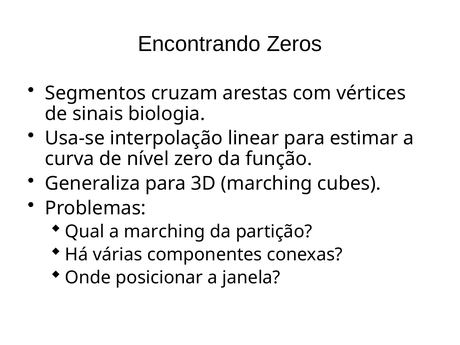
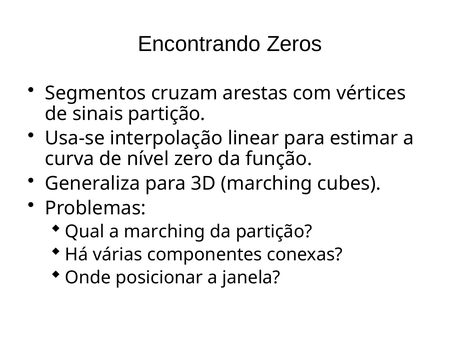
sinais biologia: biologia -> partição (167, 114)
